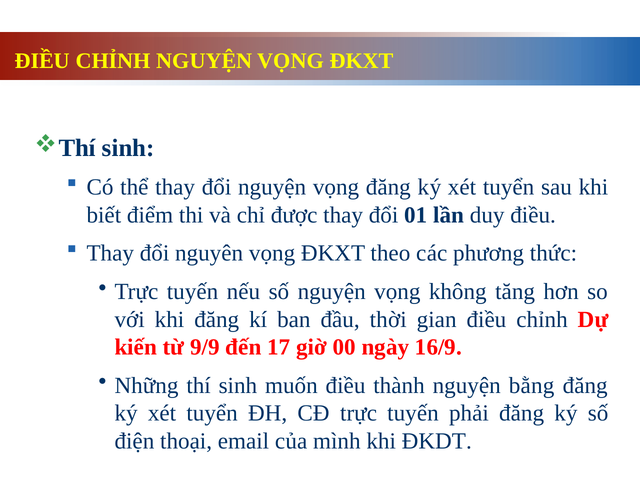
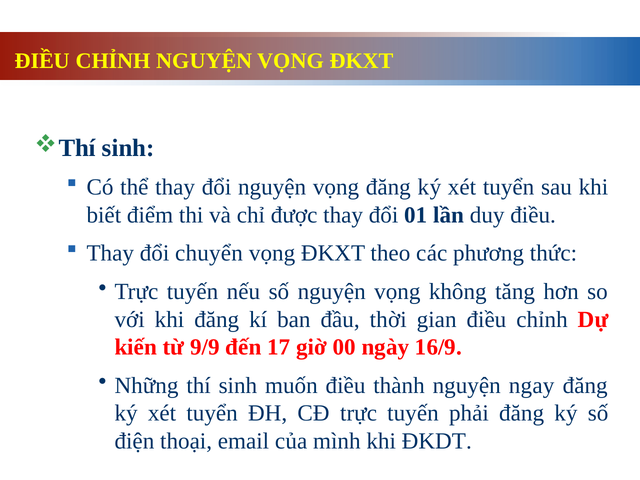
nguyên: nguyên -> chuyển (209, 253)
bằng: bằng -> ngay (532, 386)
